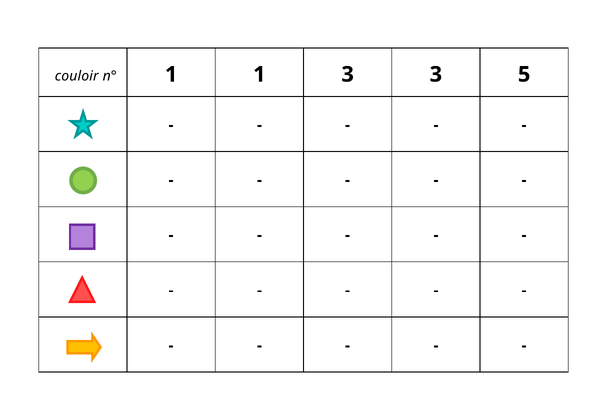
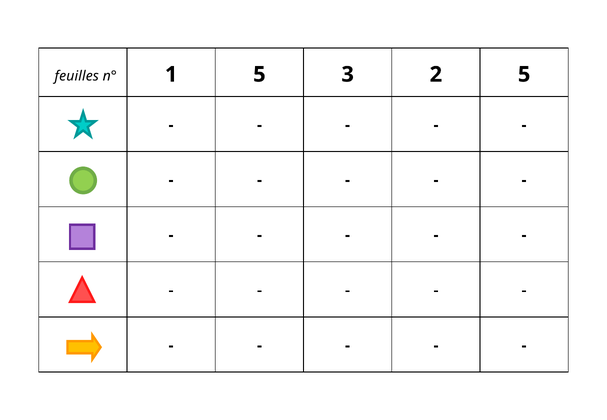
couloir: couloir -> feuilles (77, 76)
1 1: 1 -> 5 (259, 75)
3 3: 3 -> 2 (436, 75)
